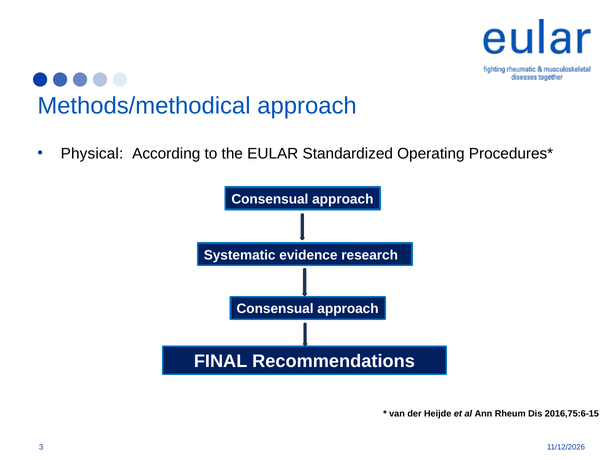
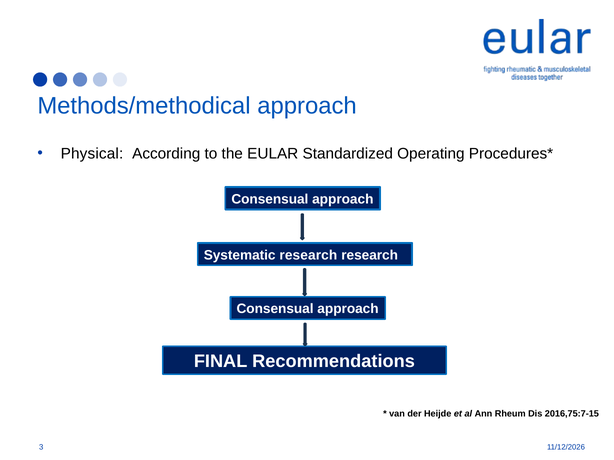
Systematic evidence: evidence -> research (308, 255)
2016,75:6-15: 2016,75:6-15 -> 2016,75:7-15 (572, 414)
